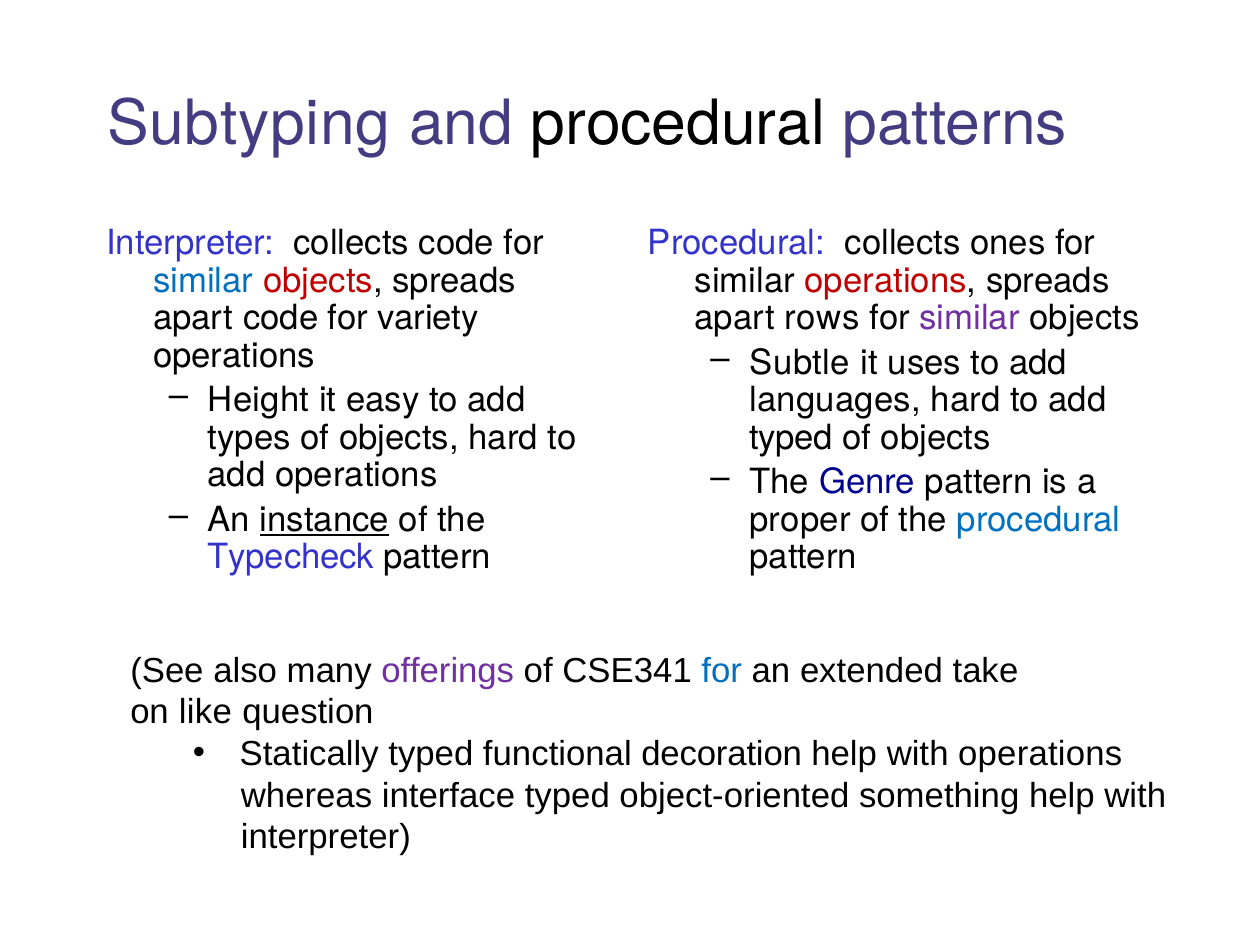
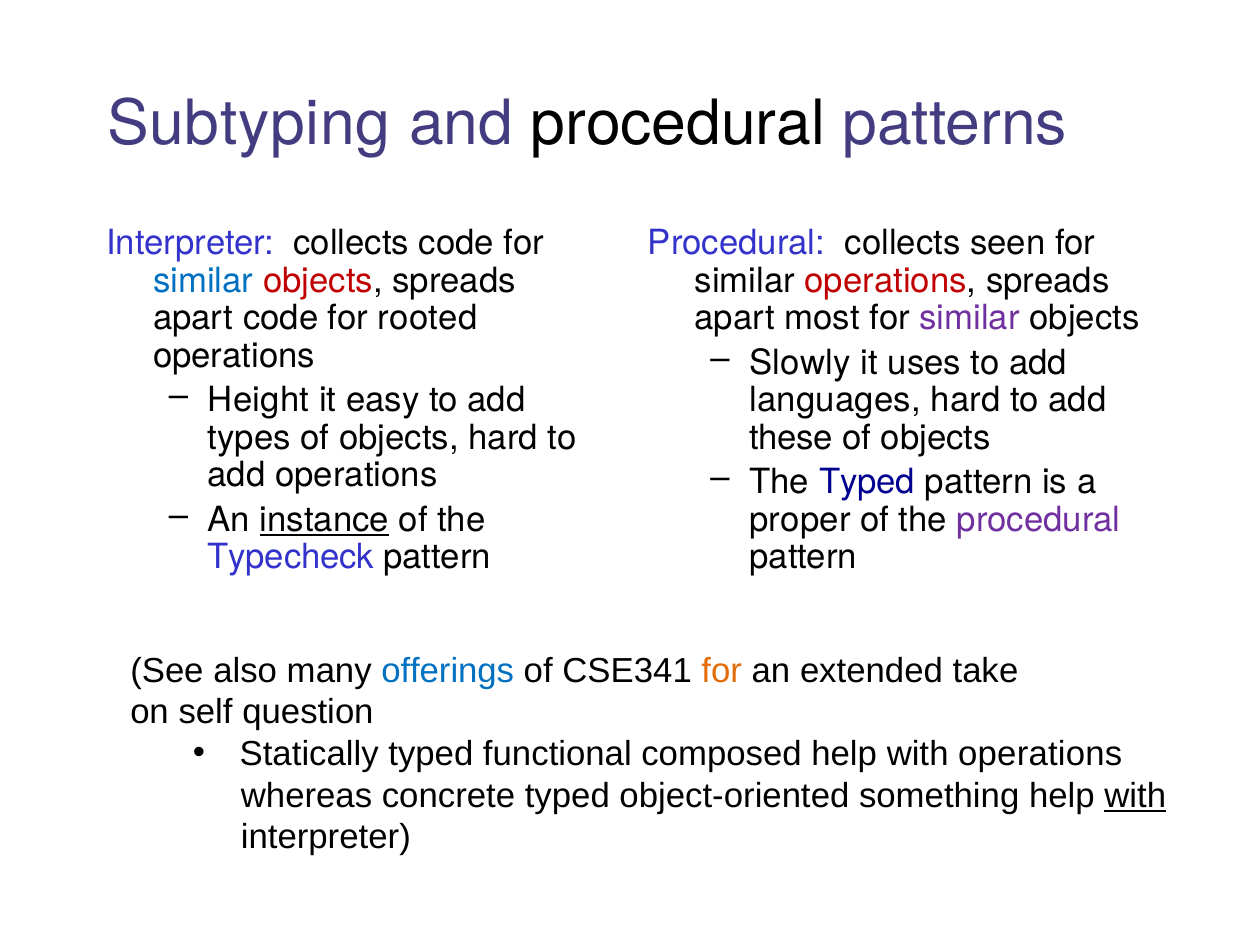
ones: ones -> seen (1008, 244)
variety: variety -> rooted (428, 319)
rows: rows -> most (822, 319)
Subtle: Subtle -> Slowly (800, 363)
typed: typed -> these (791, 438)
The Genre: Genre -> Typed (867, 482)
procedural colour: blue -> purple (1039, 520)
offerings colour: purple -> blue (448, 671)
for colour: blue -> orange (722, 671)
like: like -> self (206, 713)
decoration: decoration -> composed (722, 754)
interface: interface -> concrete (448, 796)
with underline: none -> present (1135, 796)
